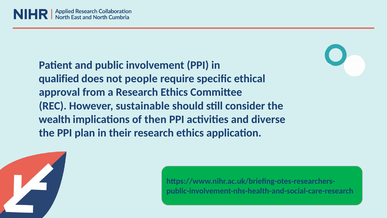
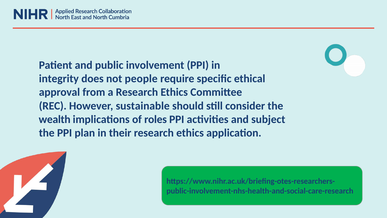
qualified: qualified -> integrity (59, 79)
then: then -> roles (156, 119)
diverse: diverse -> subject (268, 119)
